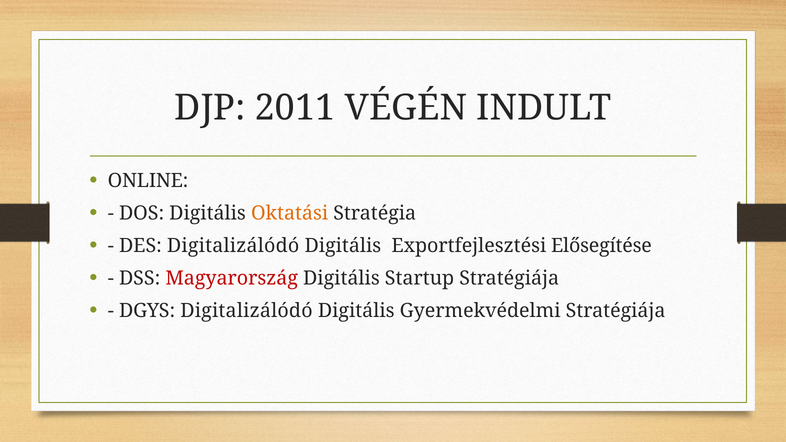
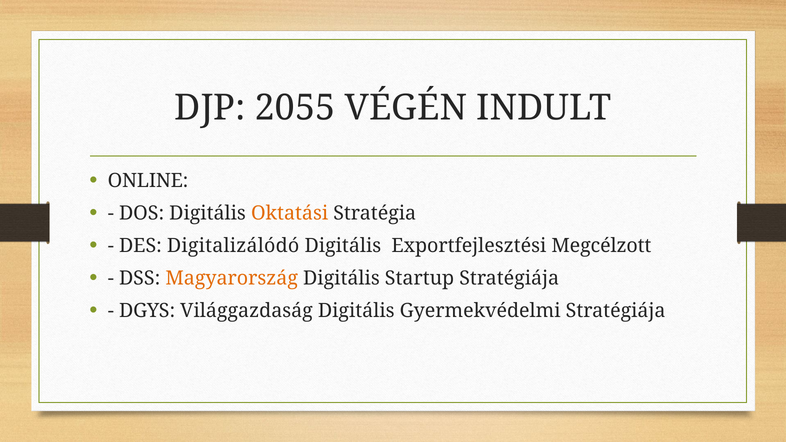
2011: 2011 -> 2055 (295, 108)
Elősegítése: Elősegítése -> Megcélzott (601, 246)
Magyarország colour: red -> orange (232, 278)
DGYS Digitalizálódó: Digitalizálódó -> Világgazdaság (247, 311)
